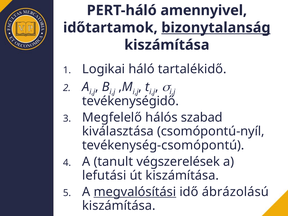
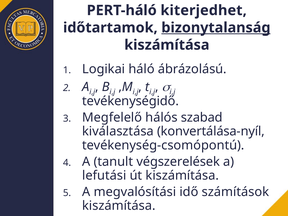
amennyivel: amennyivel -> kiterjedhet (204, 10)
tartalékidő: tartalékidő -> ábrázolású (192, 69)
csomópontú-nyíl: csomópontú-nyíl -> konvertálása-nyíl (211, 131)
megvalósítási underline: present -> none (135, 192)
ábrázolású: ábrázolású -> számítások (235, 192)
